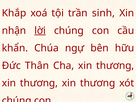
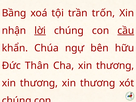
Khắp: Khắp -> Bầng (14, 13)
sinh: sinh -> trốn (103, 13)
cầu underline: none -> present (126, 31)
